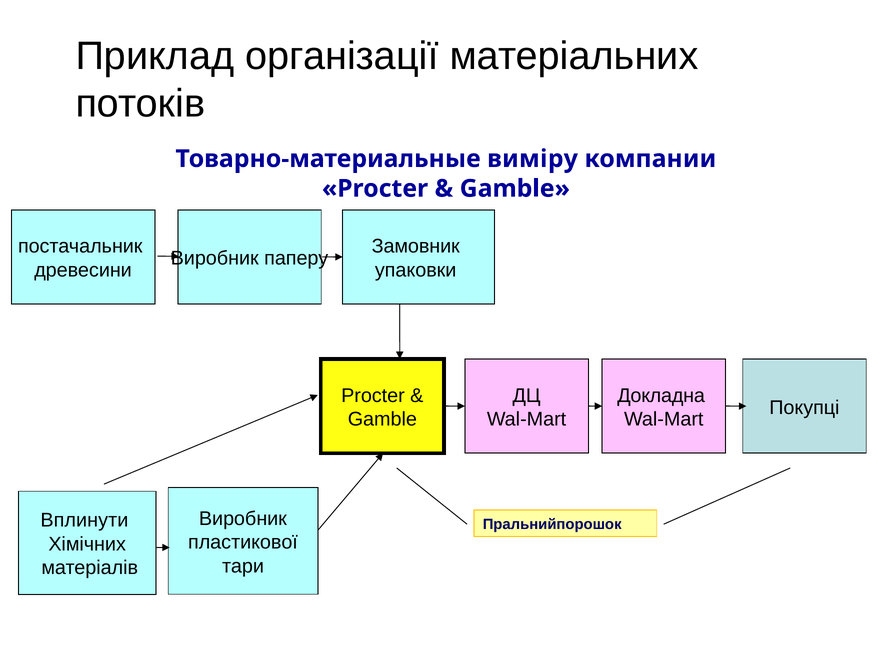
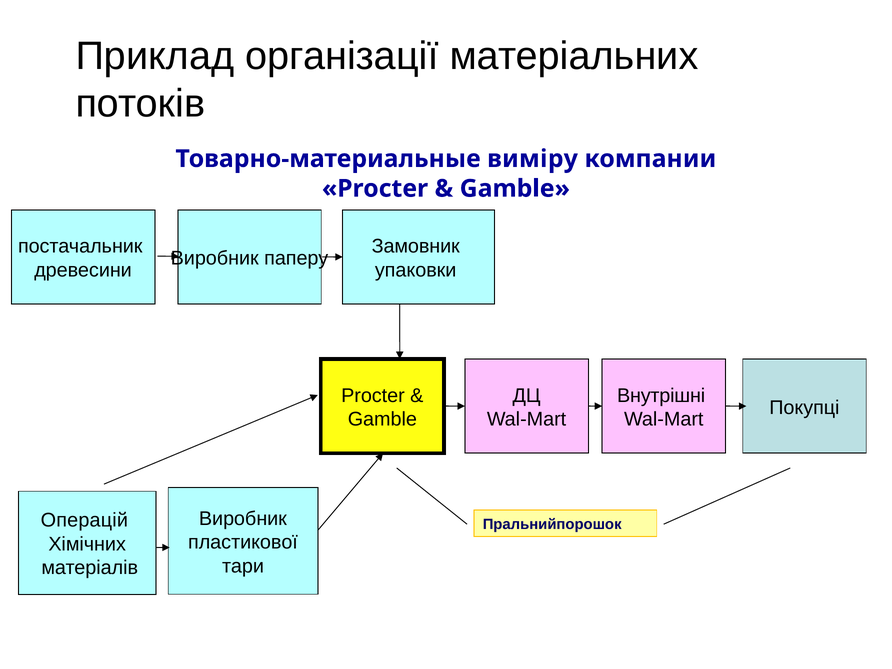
Докладна: Докладна -> Внутрішні (661, 396)
Вплинути: Вплинути -> Операцій (84, 520)
